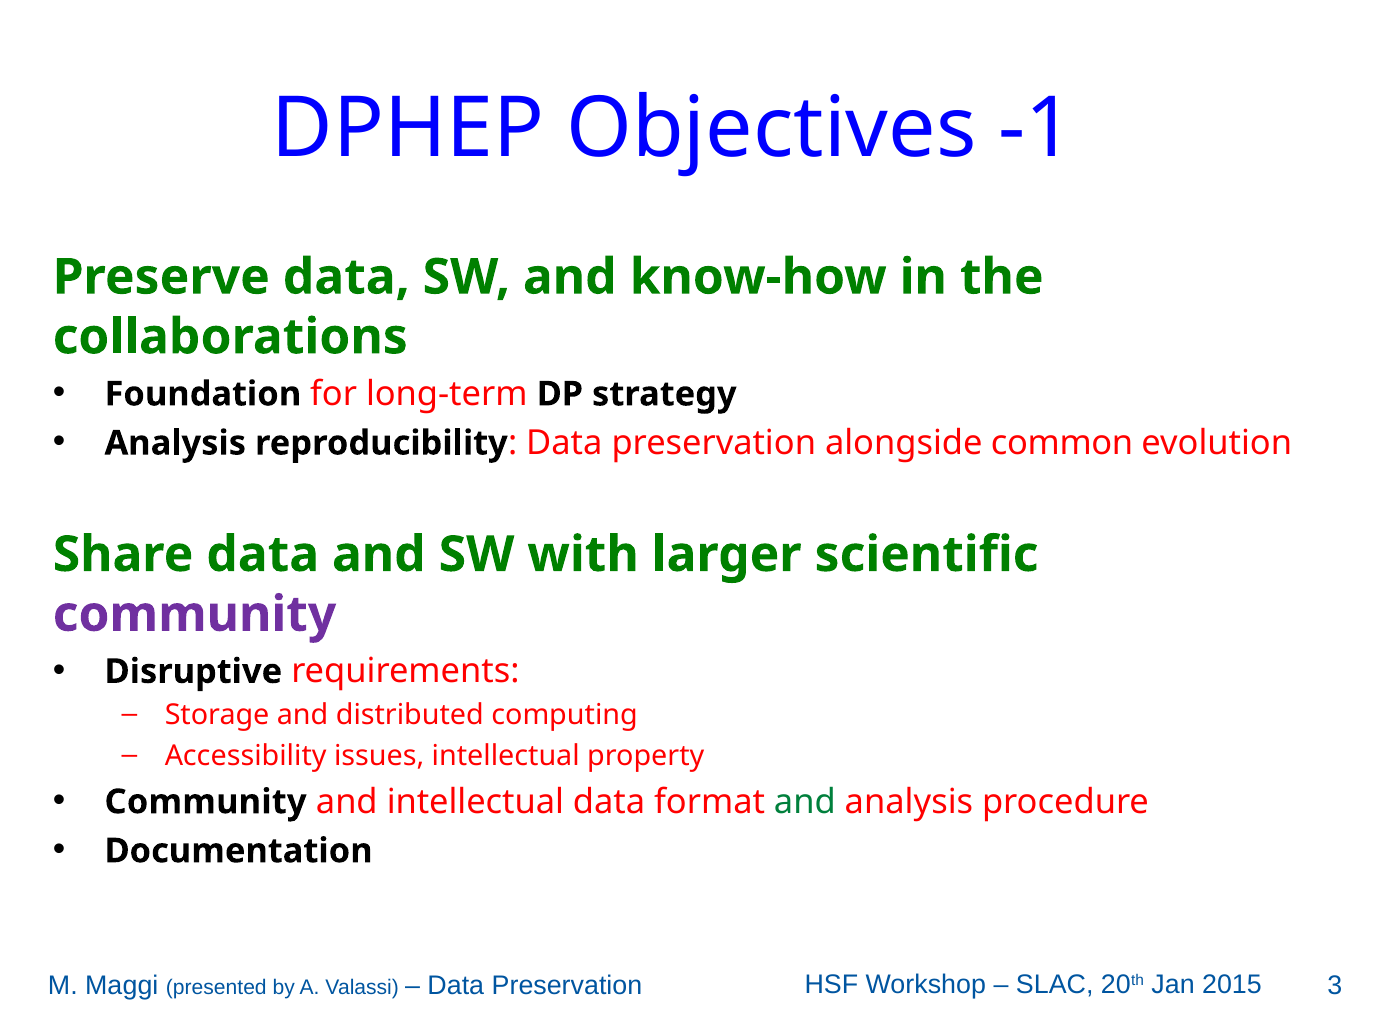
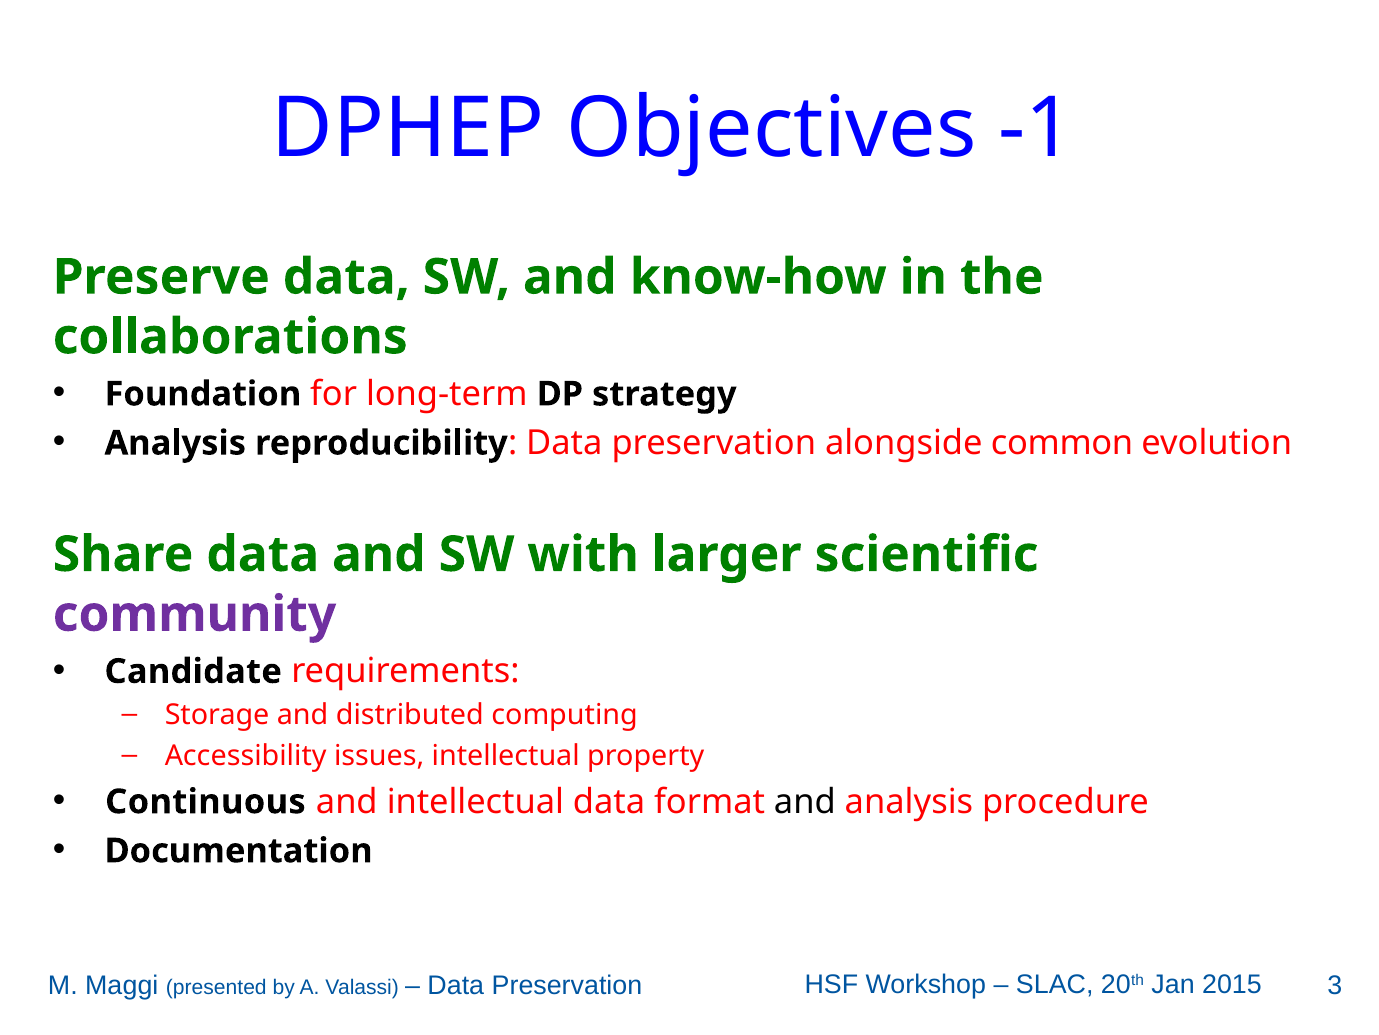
Disruptive: Disruptive -> Candidate (193, 671)
Community: Community -> Continuous (205, 801)
and colour: green -> black (805, 801)
